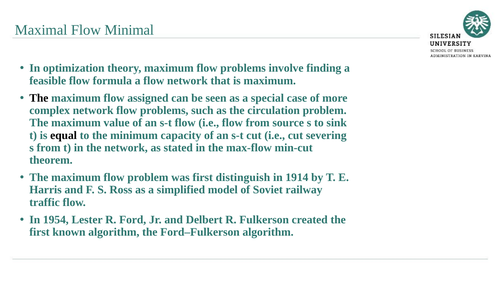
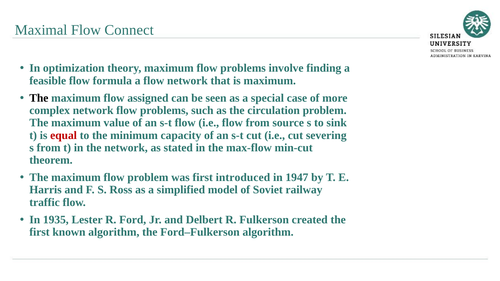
Minimal: Minimal -> Connect (129, 30)
equal colour: black -> red (64, 135)
distinguish: distinguish -> introduced (243, 178)
1914: 1914 -> 1947 (297, 178)
1954: 1954 -> 1935 (56, 220)
